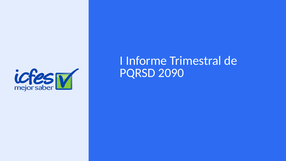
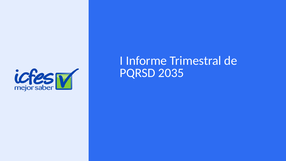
2090: 2090 -> 2035 (171, 73)
